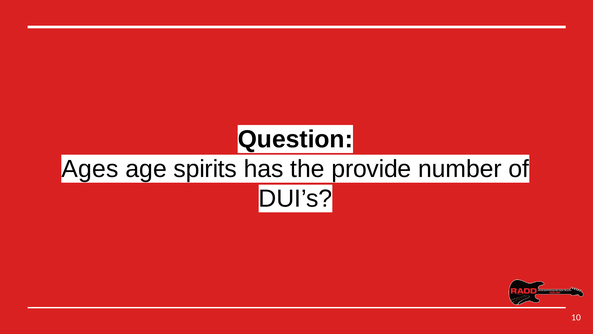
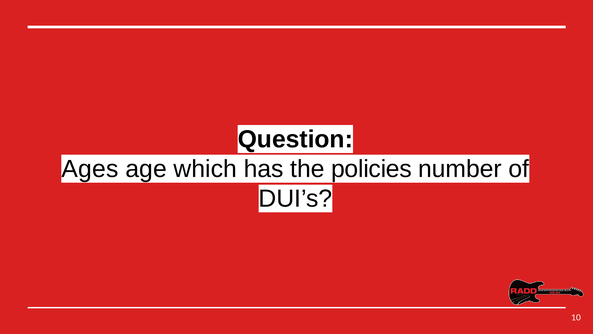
spirits: spirits -> which (205, 169)
provide: provide -> policies (371, 169)
